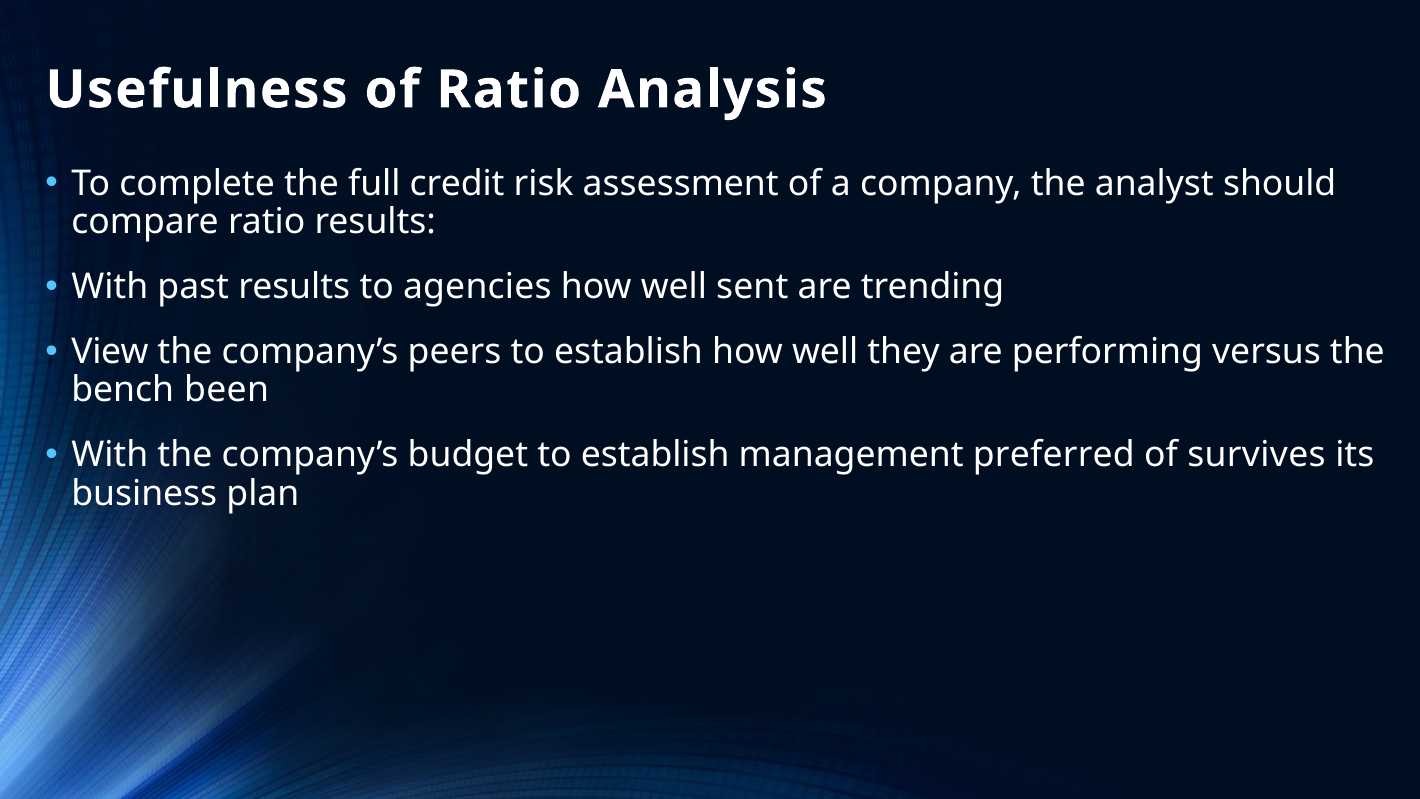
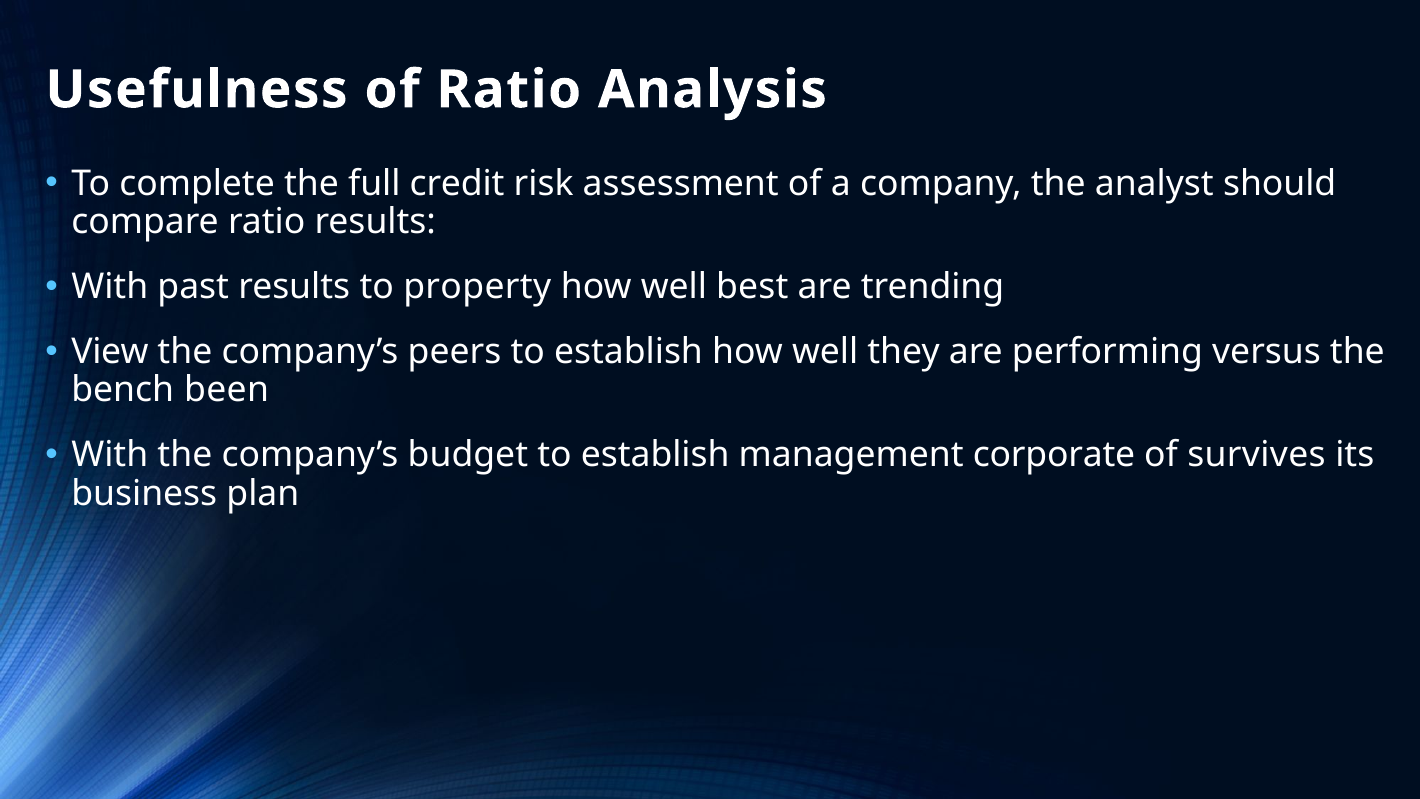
agencies: agencies -> property (477, 287)
sent: sent -> best (752, 287)
preferred: preferred -> corporate (1054, 455)
